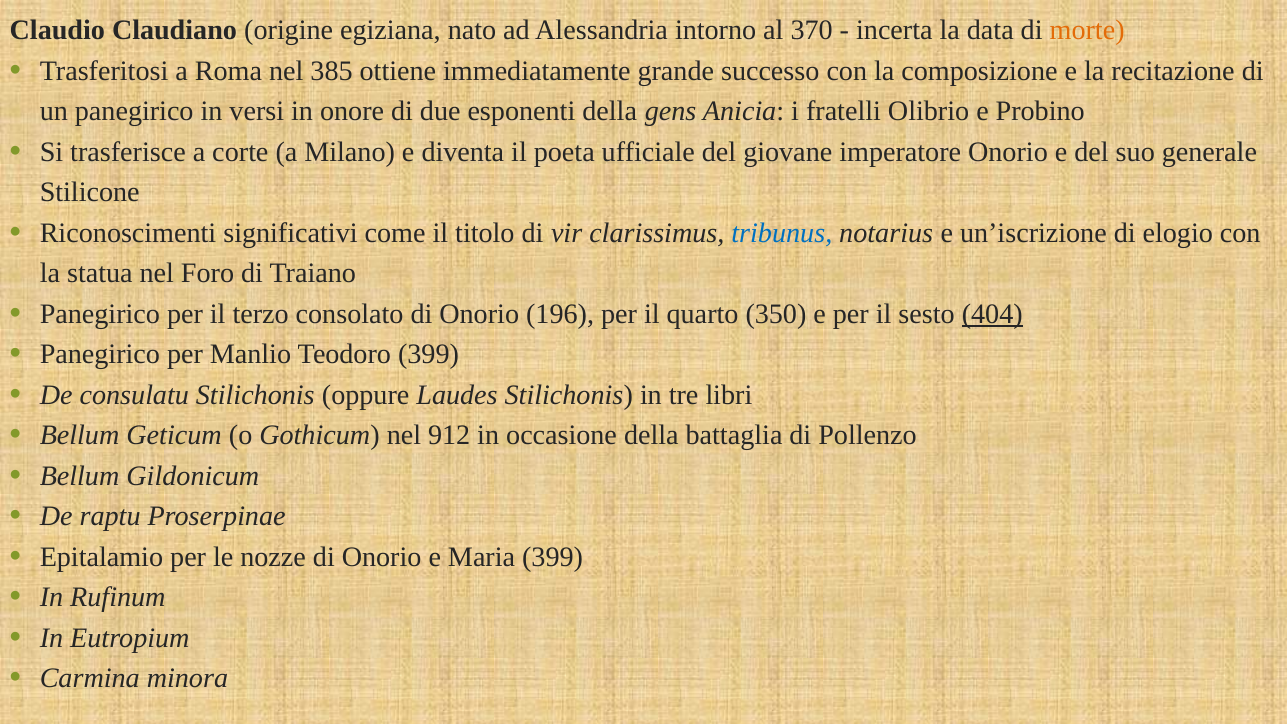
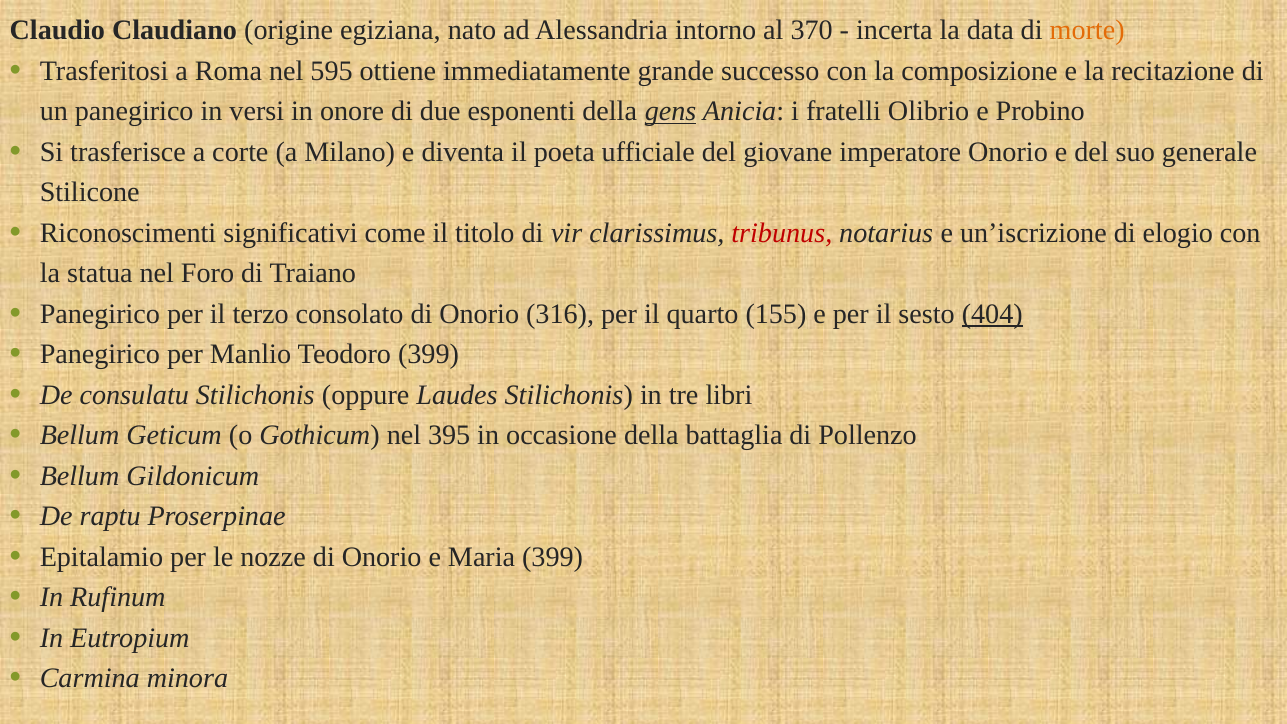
385: 385 -> 595 (332, 71)
gens underline: none -> present (671, 111)
tribunus colour: blue -> red (782, 233)
196: 196 -> 316 (560, 314)
350: 350 -> 155 (776, 314)
912: 912 -> 395 (449, 436)
